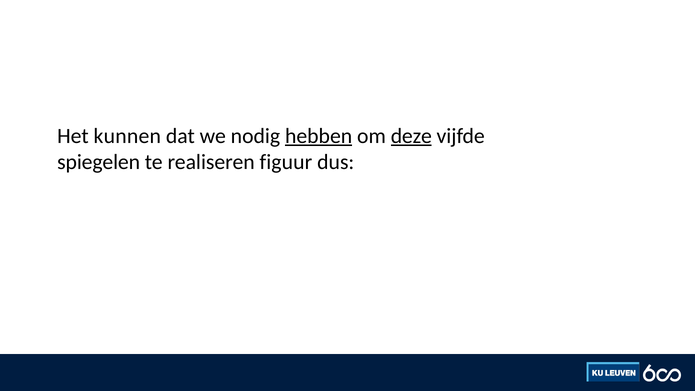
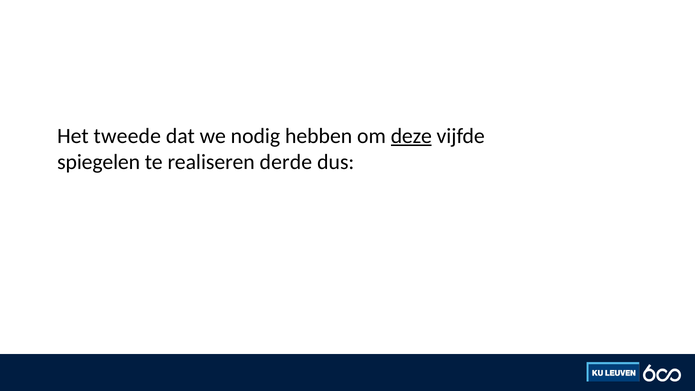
kunnen: kunnen -> tweede (127, 136)
hebben underline: present -> none (319, 136)
figuur: figuur -> derde (286, 162)
